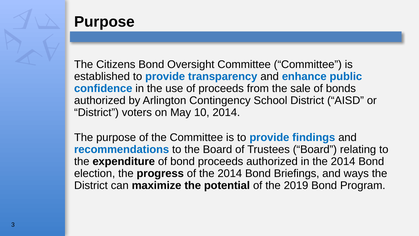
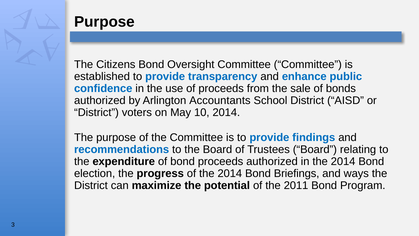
Contingency: Contingency -> Accountants (220, 100)
2019: 2019 -> 2011 (296, 185)
